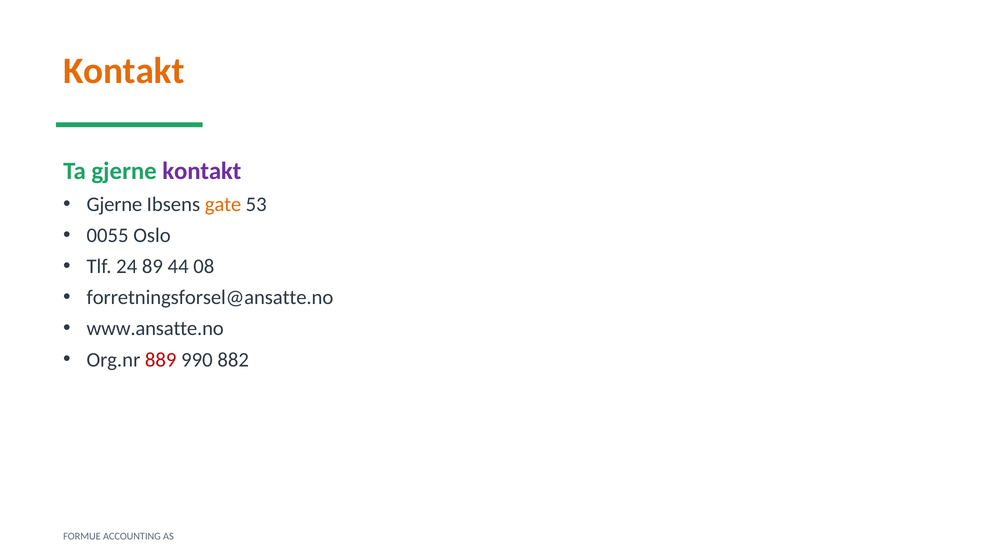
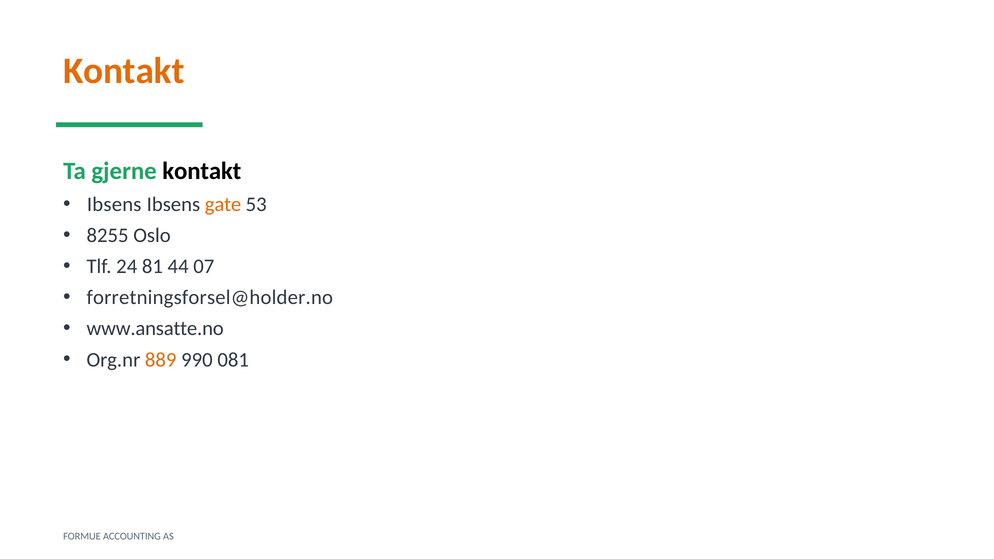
kontakt colour: purple -> black (202, 171)
Gjerne: Gjerne -> Ibsens (114, 204)
0055: 0055 -> 8255 (108, 235)
89: 89 -> 81 (152, 267)
08: 08 -> 07 (204, 267)
forretningsforsel@ansatte.no: forretningsforsel@ansatte.no -> forretningsforsel@holder.no (210, 298)
889 colour: red -> orange (161, 360)
882: 882 -> 081 (233, 360)
